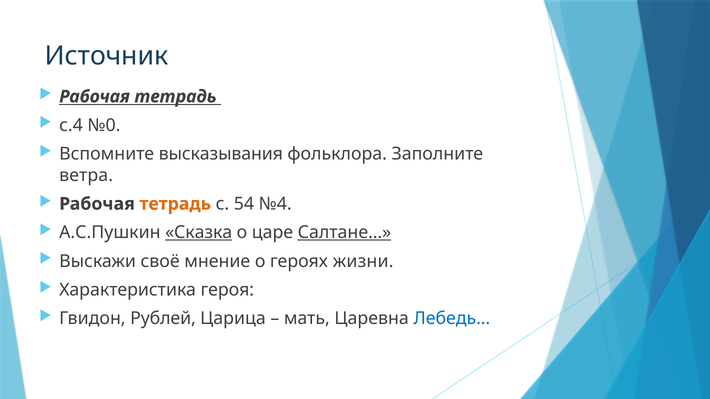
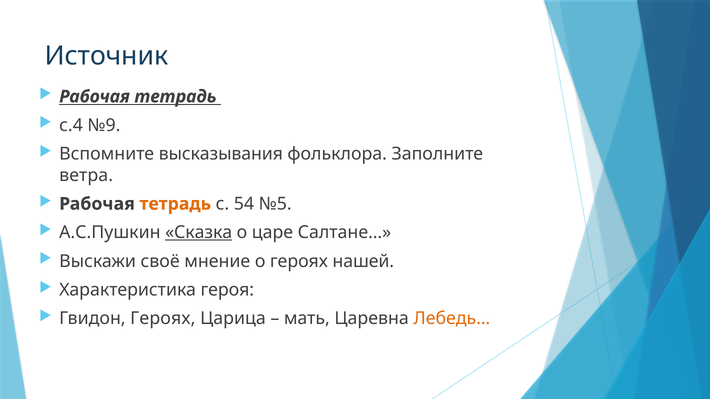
№0: №0 -> №9 (104, 125)
№4: №4 -> №5 (275, 204)
Салтане… underline: present -> none (344, 233)
жизни: жизни -> нашей (363, 261)
Гвидон Рублей: Рублей -> Героях (163, 319)
Лебедь… colour: blue -> orange (452, 319)
